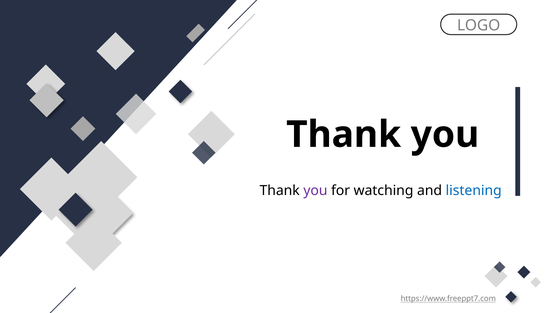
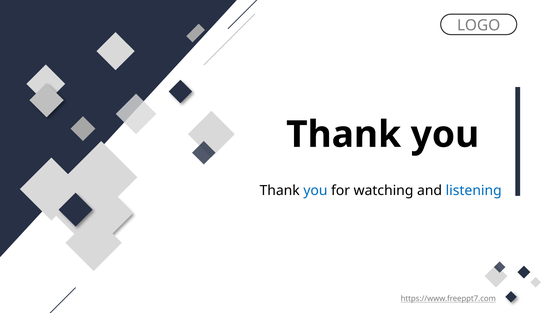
you colour: purple -> blue (315, 191)
